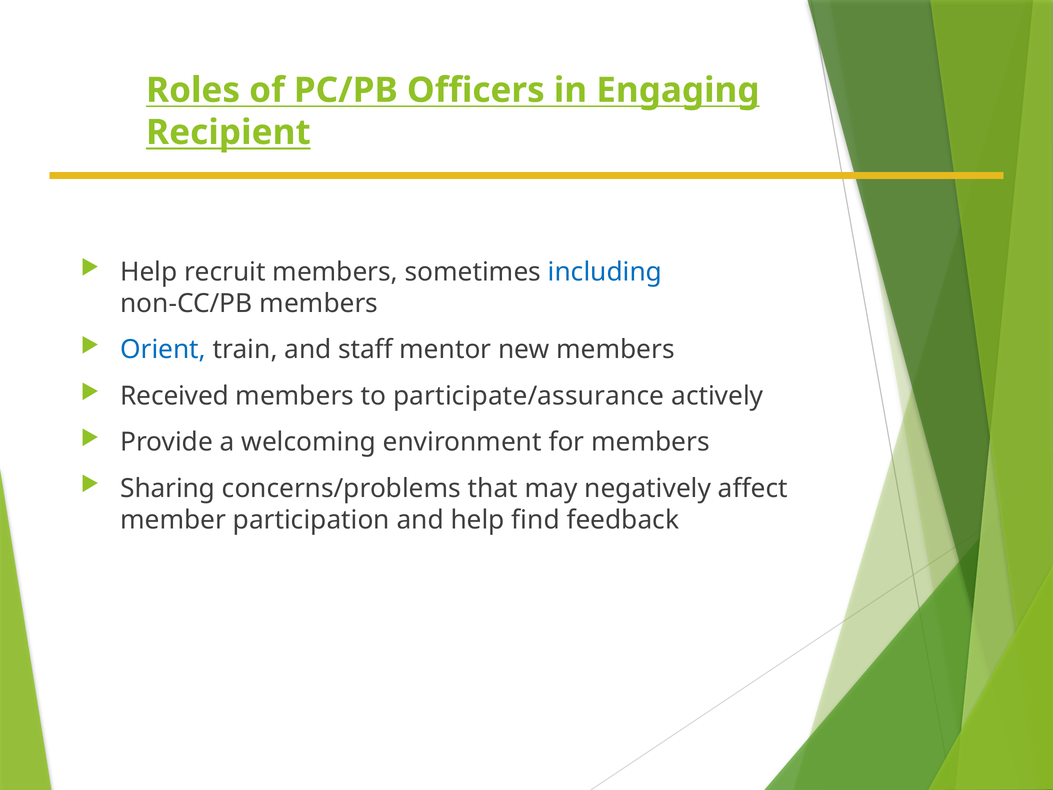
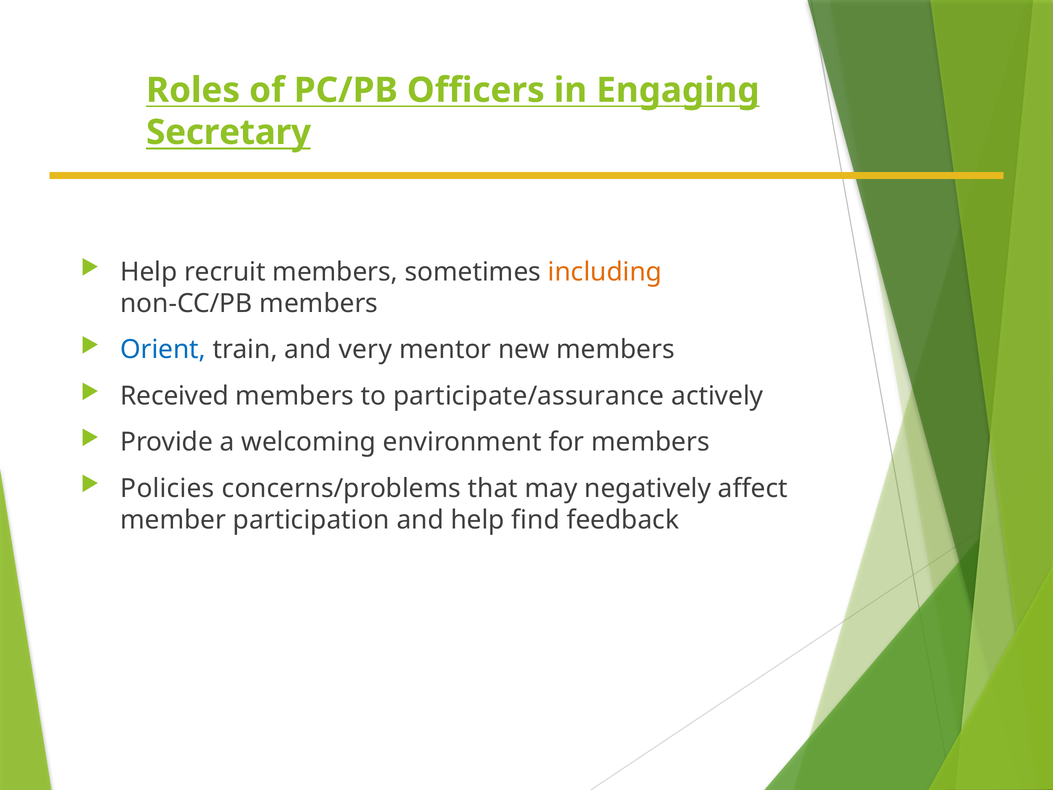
Recipient: Recipient -> Secretary (229, 132)
including colour: blue -> orange (605, 272)
staff: staff -> very (365, 350)
Sharing: Sharing -> Policies (167, 488)
